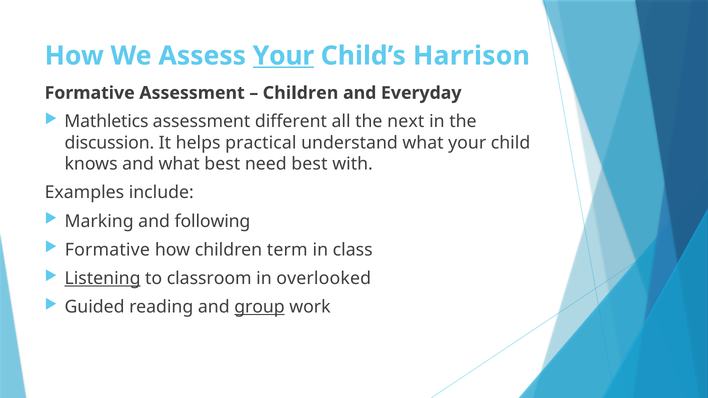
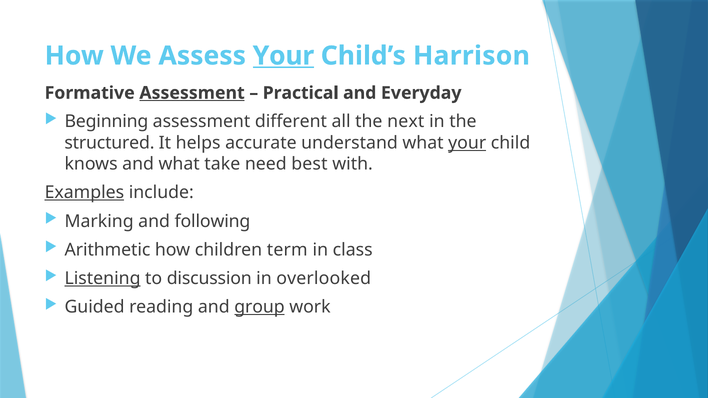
Assessment underline: none -> present (192, 93)
Children: Children -> Practical (301, 93)
Mathletics: Mathletics -> Beginning (106, 122)
discussion: discussion -> structured (109, 143)
practical: practical -> accurate (261, 143)
your underline: none -> present (467, 143)
what best: best -> take (222, 164)
Examples underline: none -> present (84, 193)
Formative: Formative -> Arithmetic (107, 250)
classroom: classroom -> discussion (209, 279)
